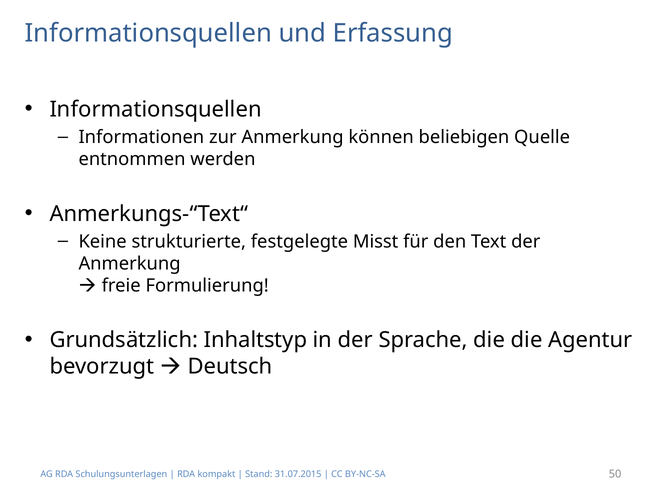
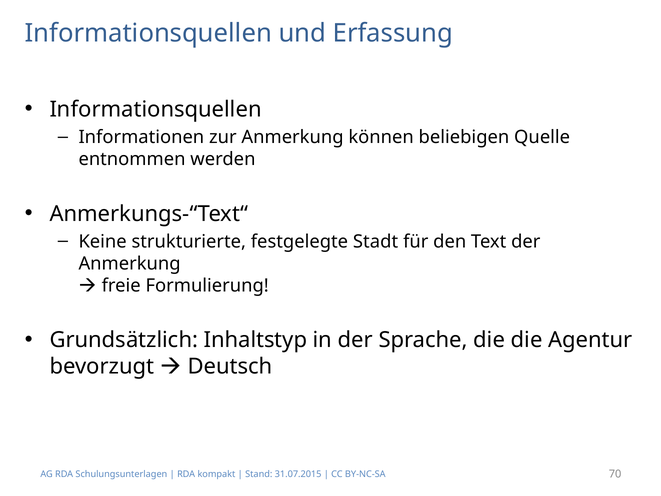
Misst: Misst -> Stadt (376, 241)
50: 50 -> 70 (615, 474)
